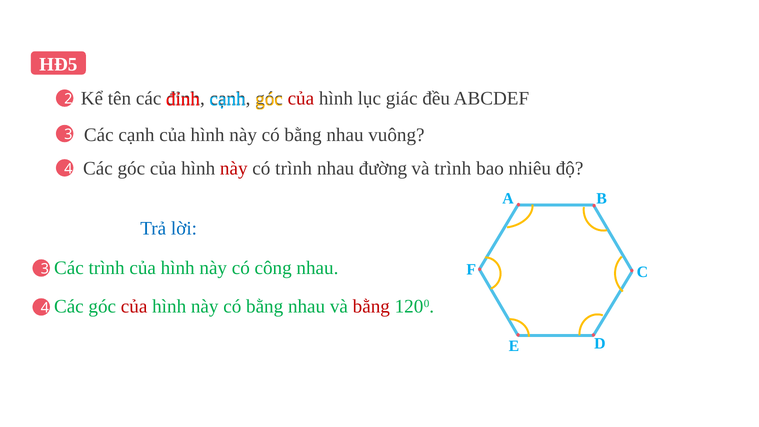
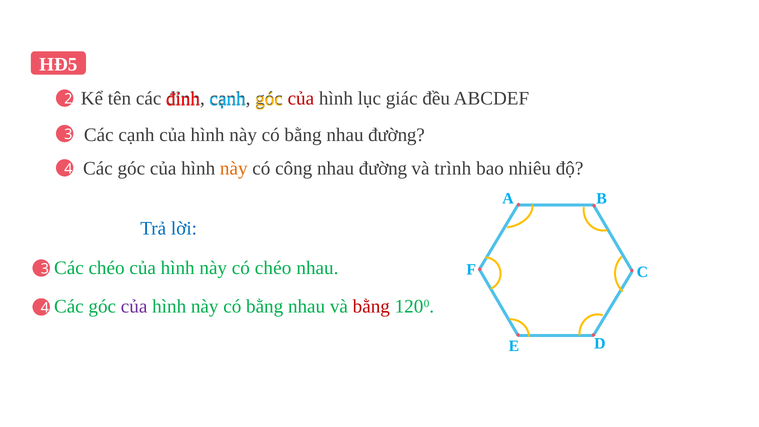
bằng nhau vuông: vuông -> đường (397, 135)
này colour: red -> orange (234, 168)
có trình: trình -> công (294, 168)
Các trình: trình -> chéo (107, 268)
có công: công -> chéo (273, 268)
của colour: red -> purple (134, 306)
